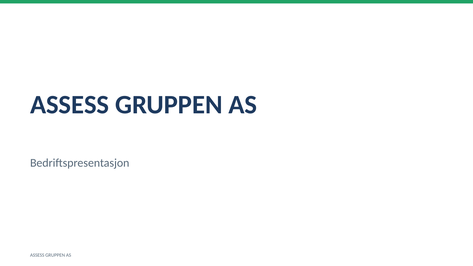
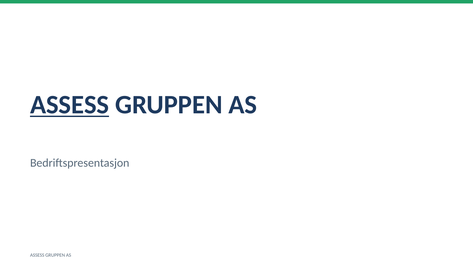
ASSESS underline: none -> present (70, 105)
